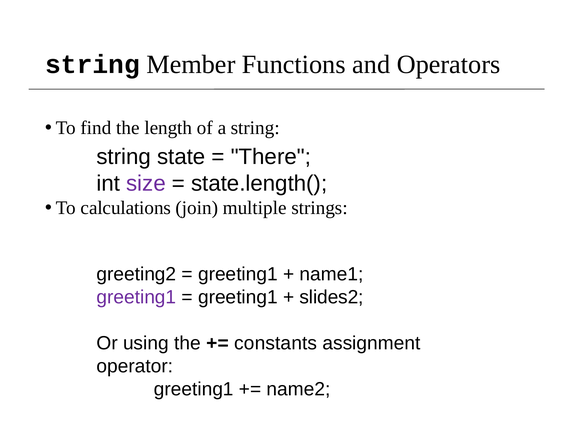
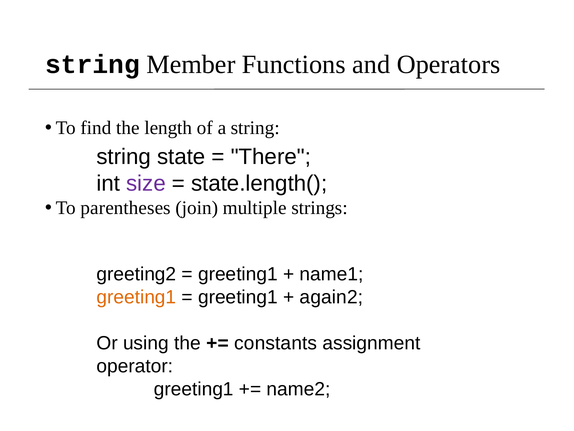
calculations: calculations -> parentheses (126, 208)
greeting1 colour: purple -> orange (136, 297)
slides2: slides2 -> again2 (331, 297)
